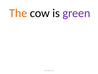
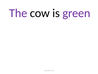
The colour: orange -> purple (18, 13)
